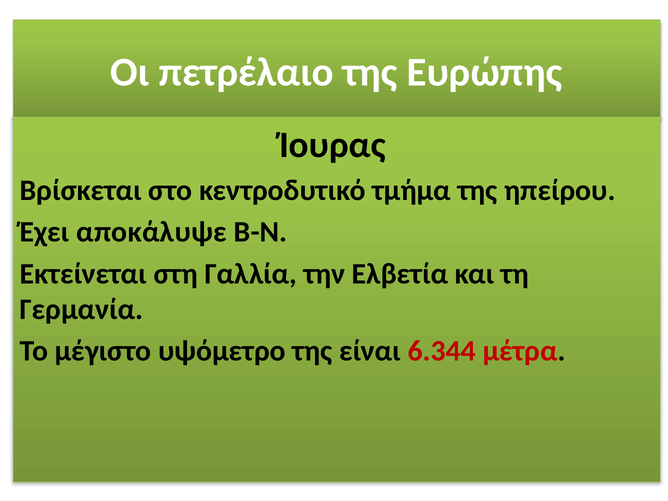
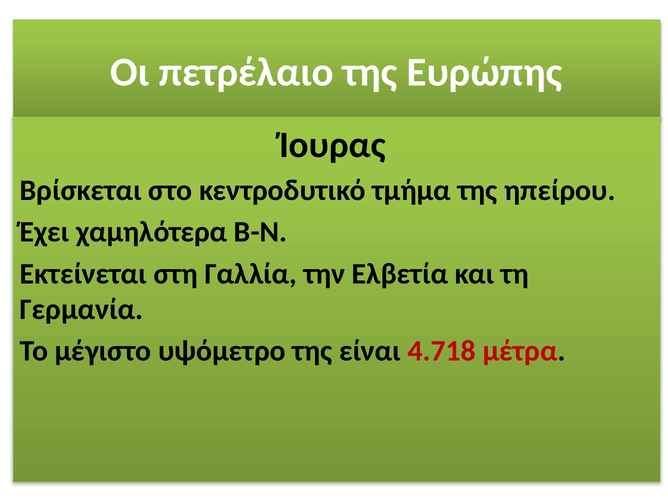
αποκάλυψε: αποκάλυψε -> χαμηλότερα (152, 232)
6.344: 6.344 -> 4.718 (442, 351)
